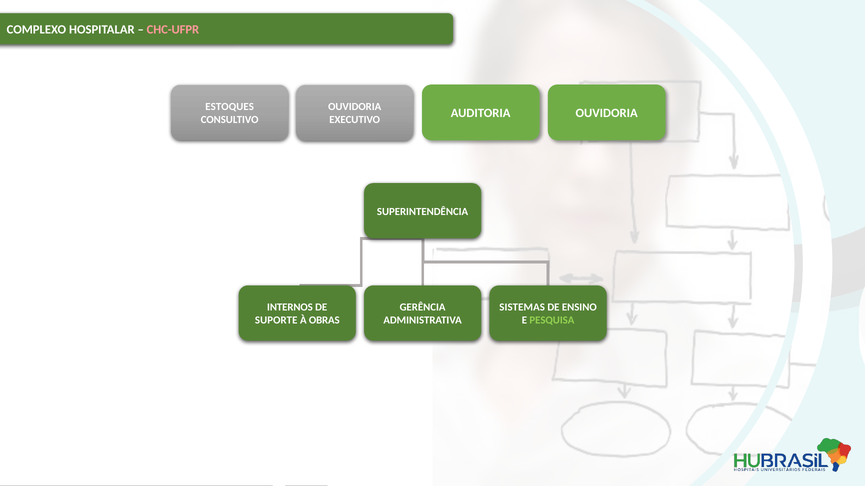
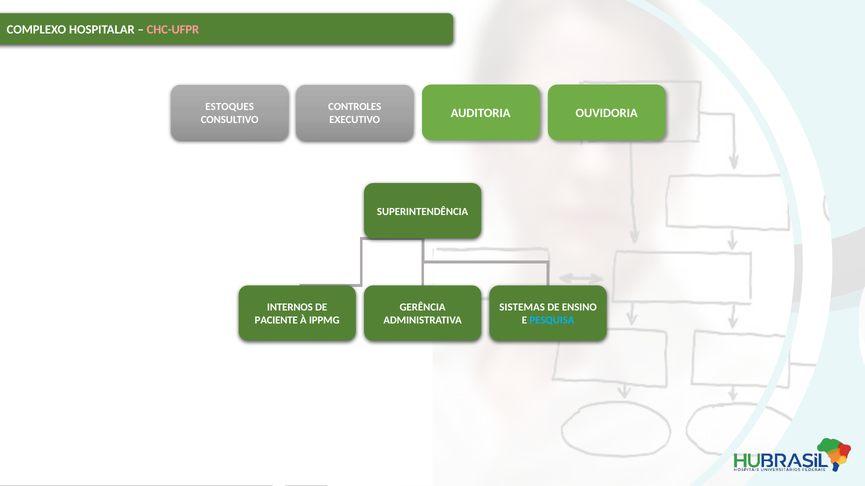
OUVIDORIA: OUVIDORIA -> CONTROLES (355, 107)
SUPORTE: SUPORTE -> PACIENTE (276, 321)
OBRAS: OBRAS -> IPPMG (324, 321)
PESQUISA colour: light green -> light blue (552, 321)
